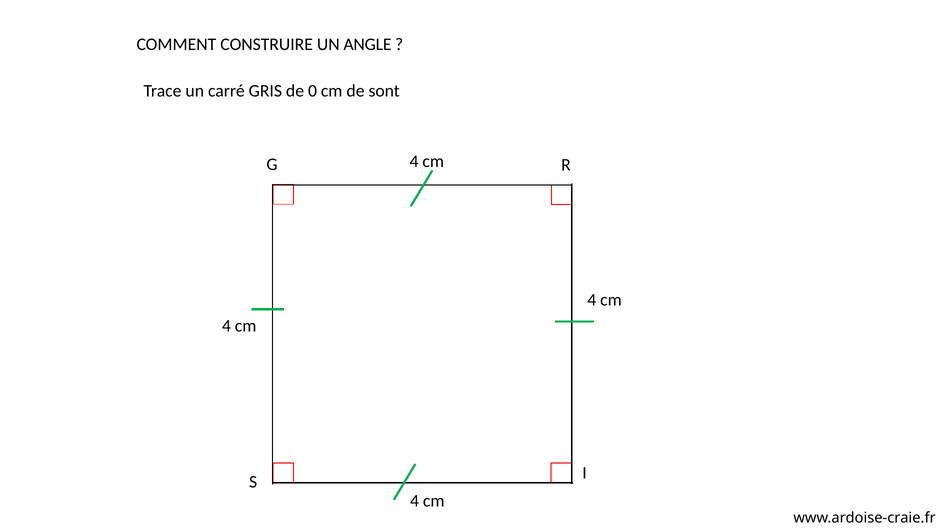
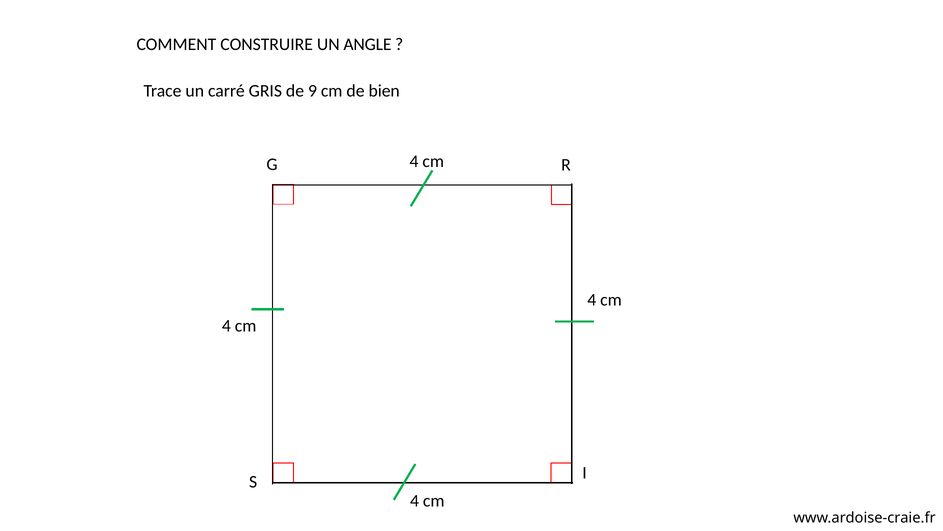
0: 0 -> 9 (312, 91)
sont: sont -> bien (384, 91)
